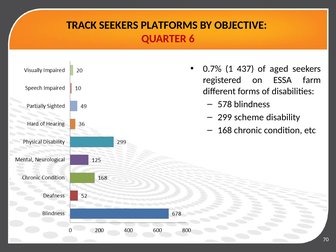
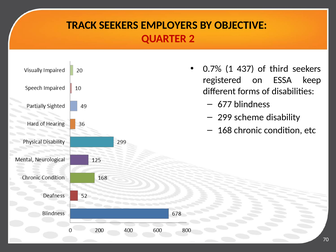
PLATFORMS: PLATFORMS -> EMPLOYERS (169, 25)
6: 6 -> 2 (192, 39)
aged: aged -> third (279, 69)
farm: farm -> keep (312, 80)
578: 578 -> 677 (225, 104)
